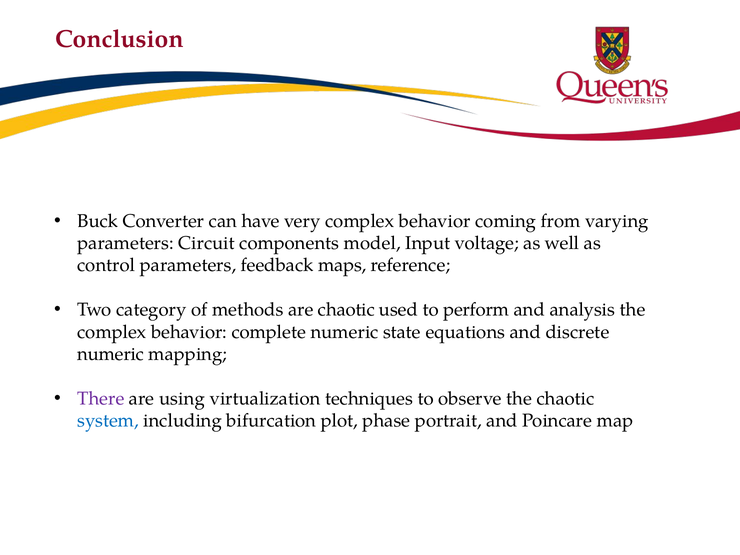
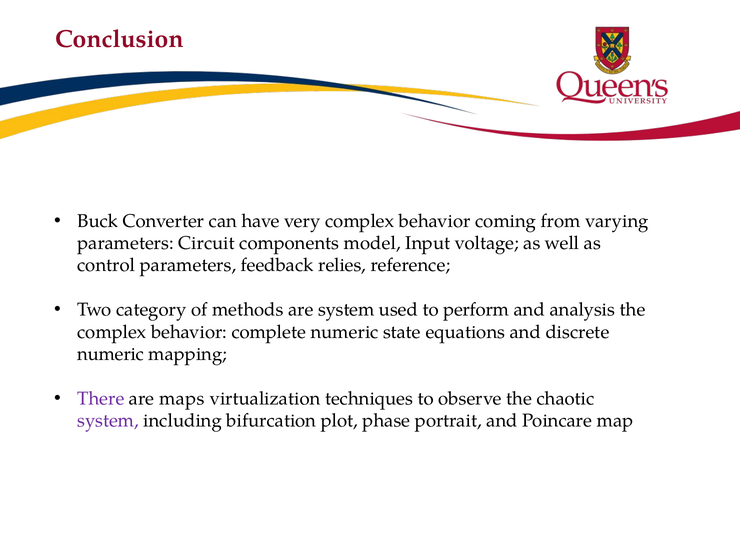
maps: maps -> relies (342, 265)
are chaotic: chaotic -> system (346, 310)
using: using -> maps (182, 399)
system colour: blue -> purple (108, 421)
